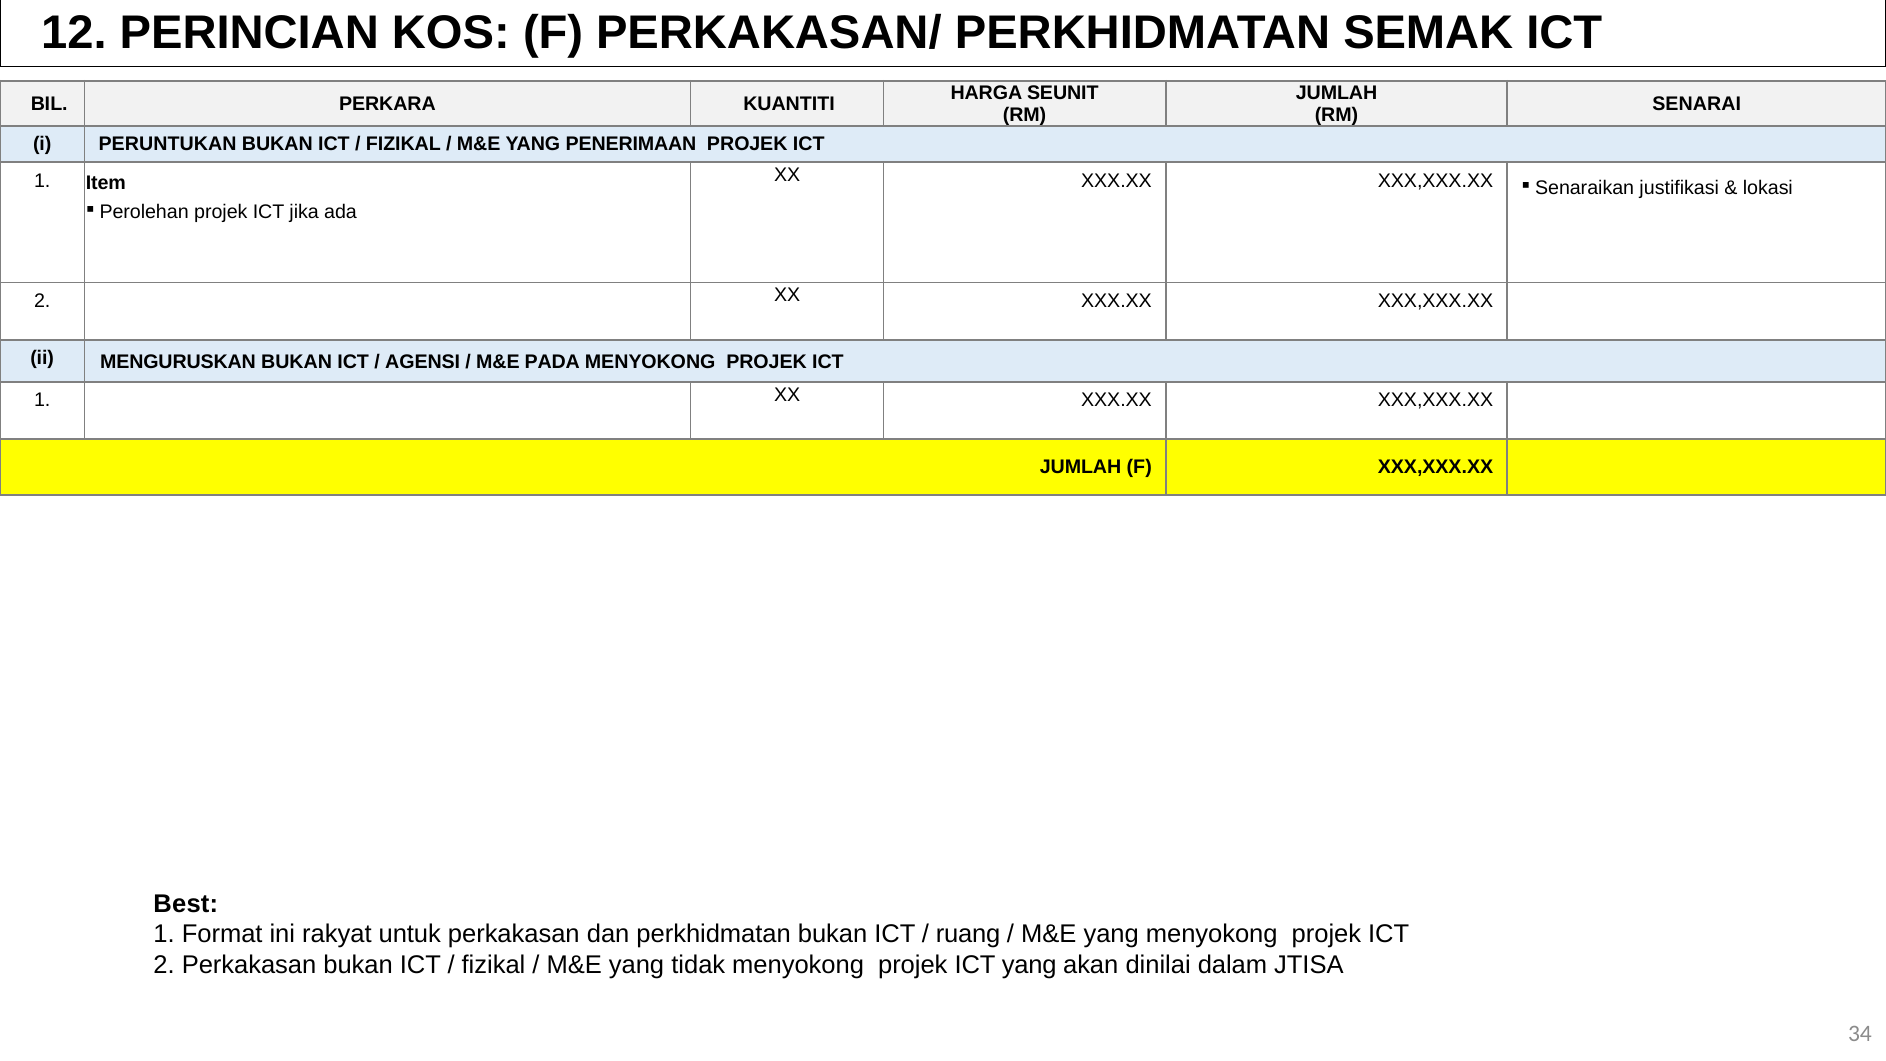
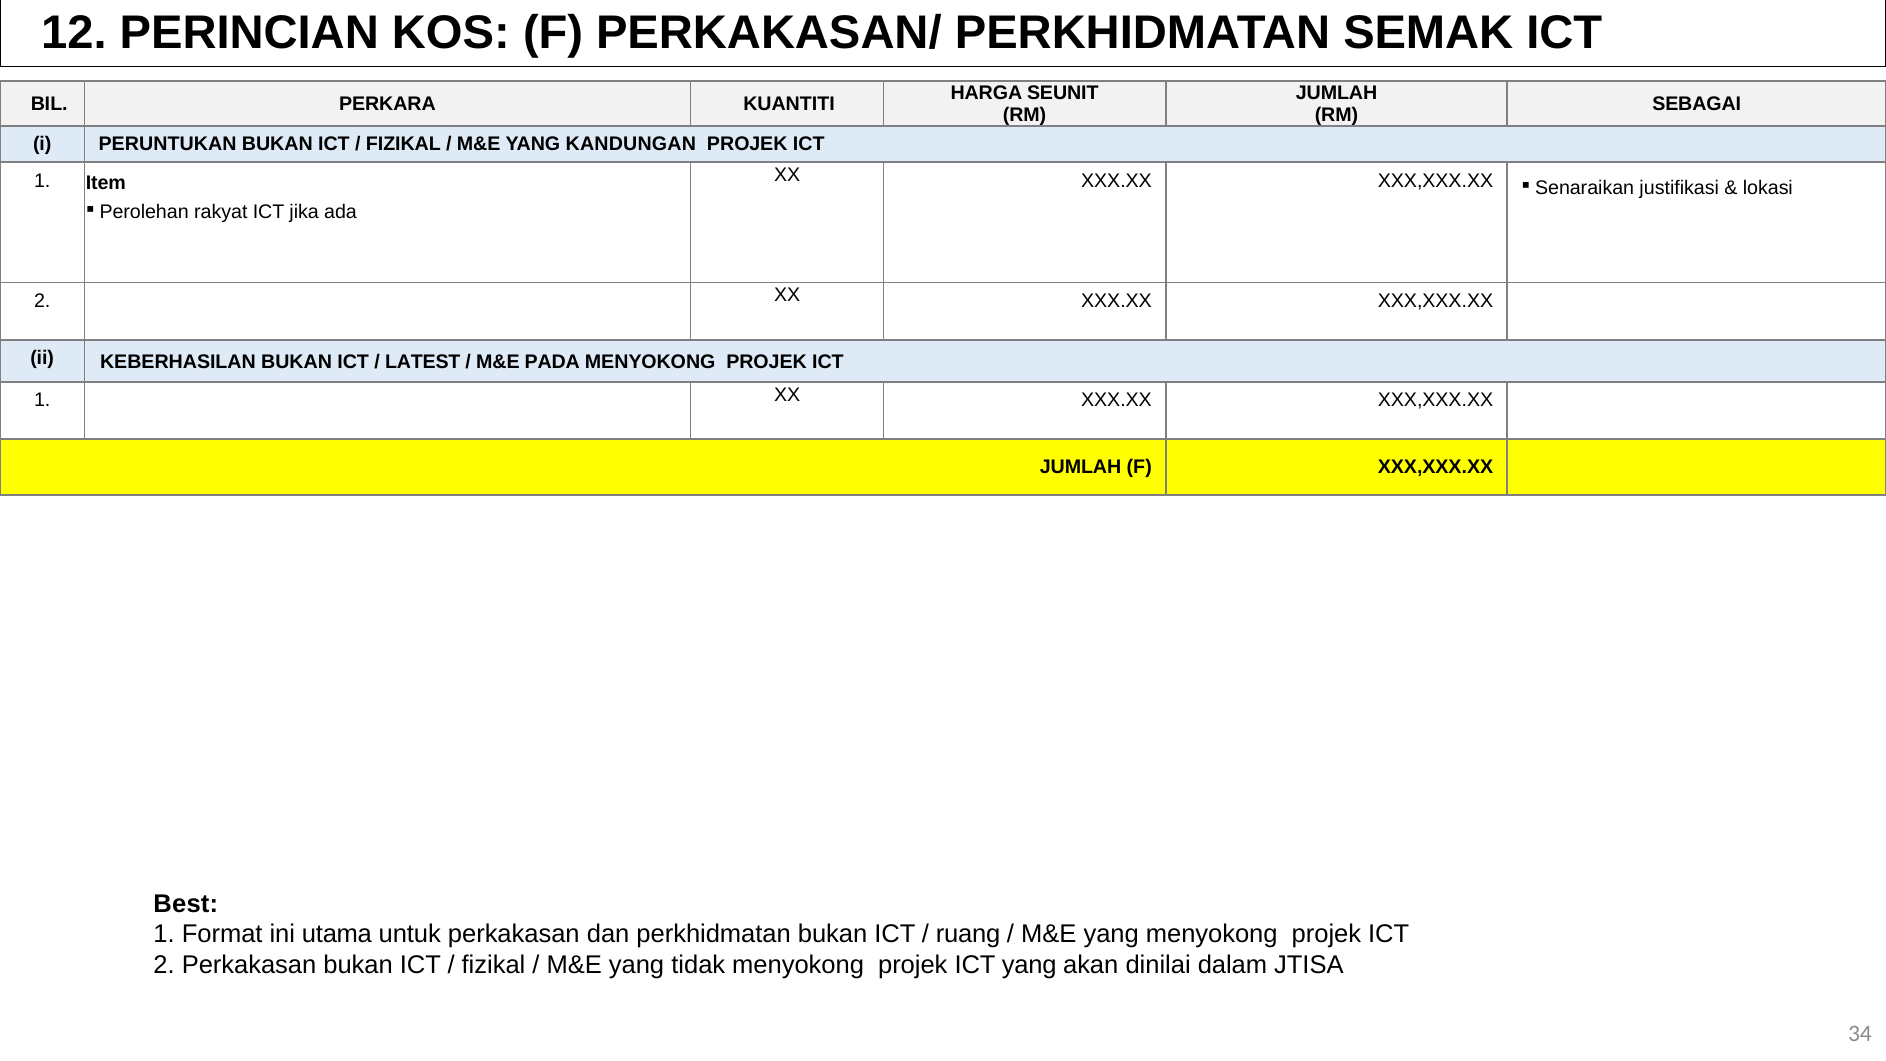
SENARAI: SENARAI -> SEBAGAI (1697, 104)
PENERIMAAN: PENERIMAAN -> KANDUNGAN (631, 144)
projek: projek -> rakyat (221, 212)
MENGURUSKAN: MENGURUSKAN -> KEBERHASILAN (178, 362)
AGENSI: AGENSI -> LATEST (423, 362)
rakyat: rakyat -> utama (337, 934)
